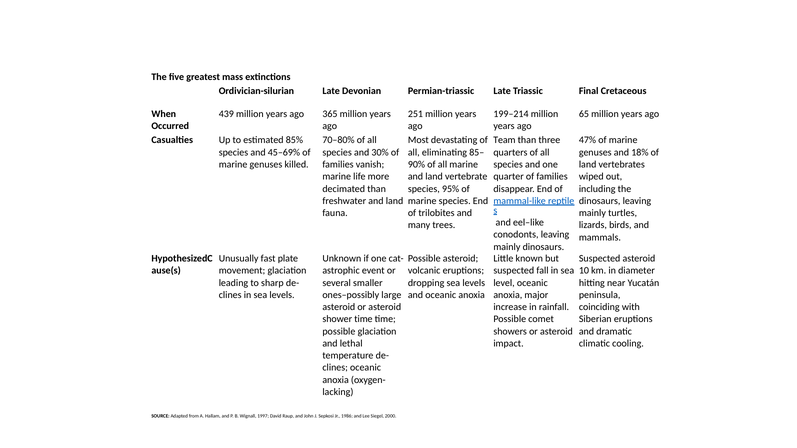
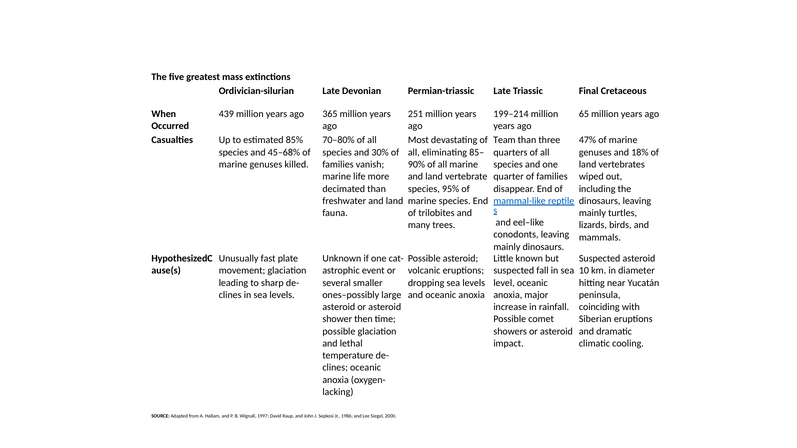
45–69%: 45–69% -> 45–68% (284, 152)
shower time: time -> then (363, 319)
